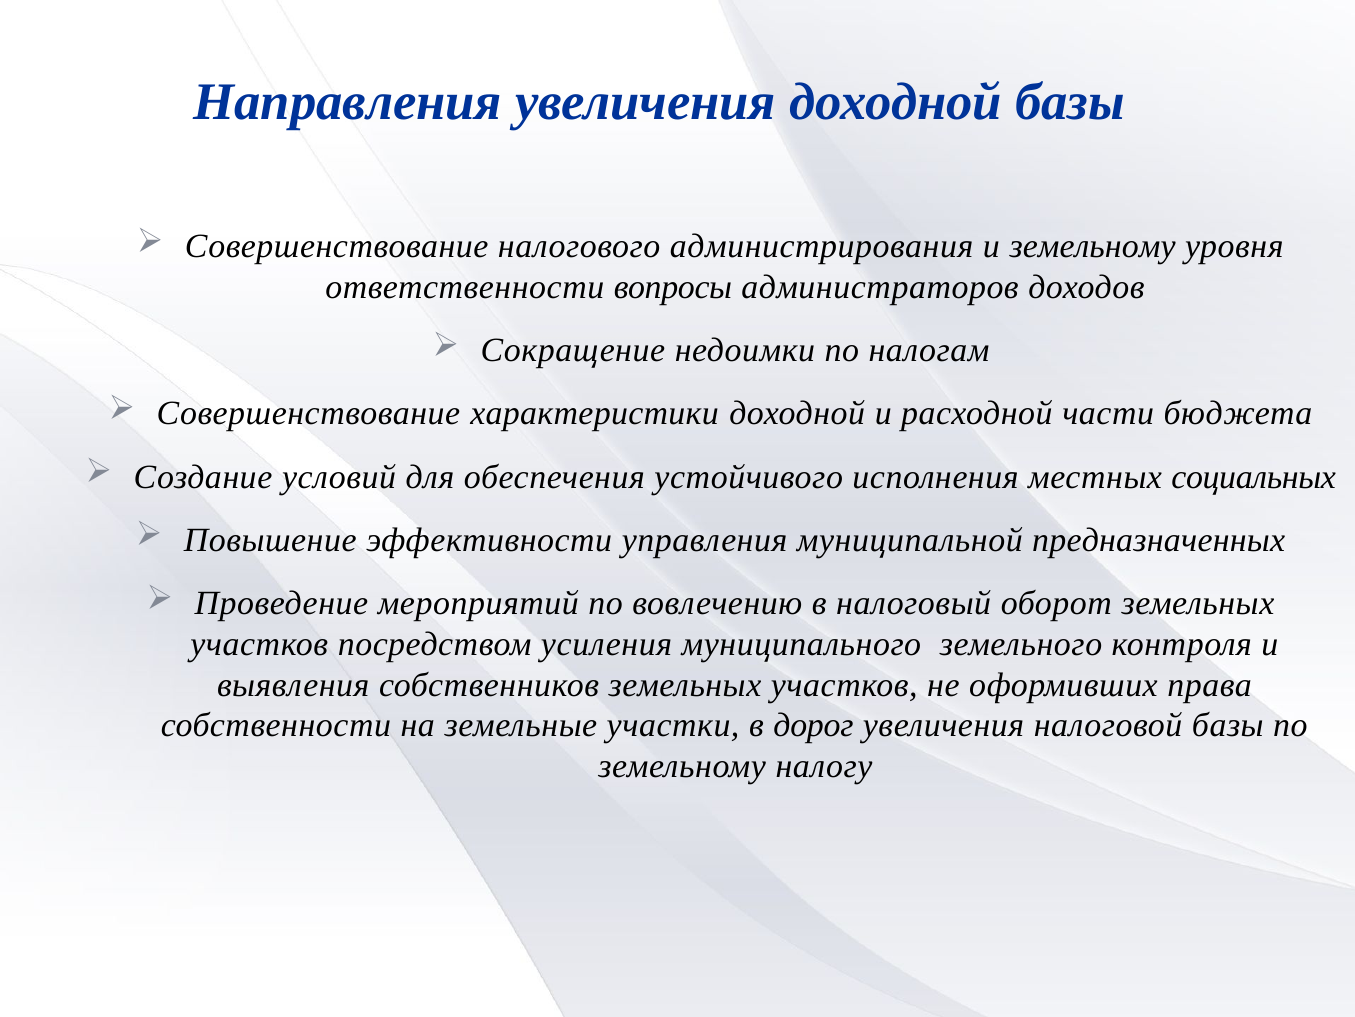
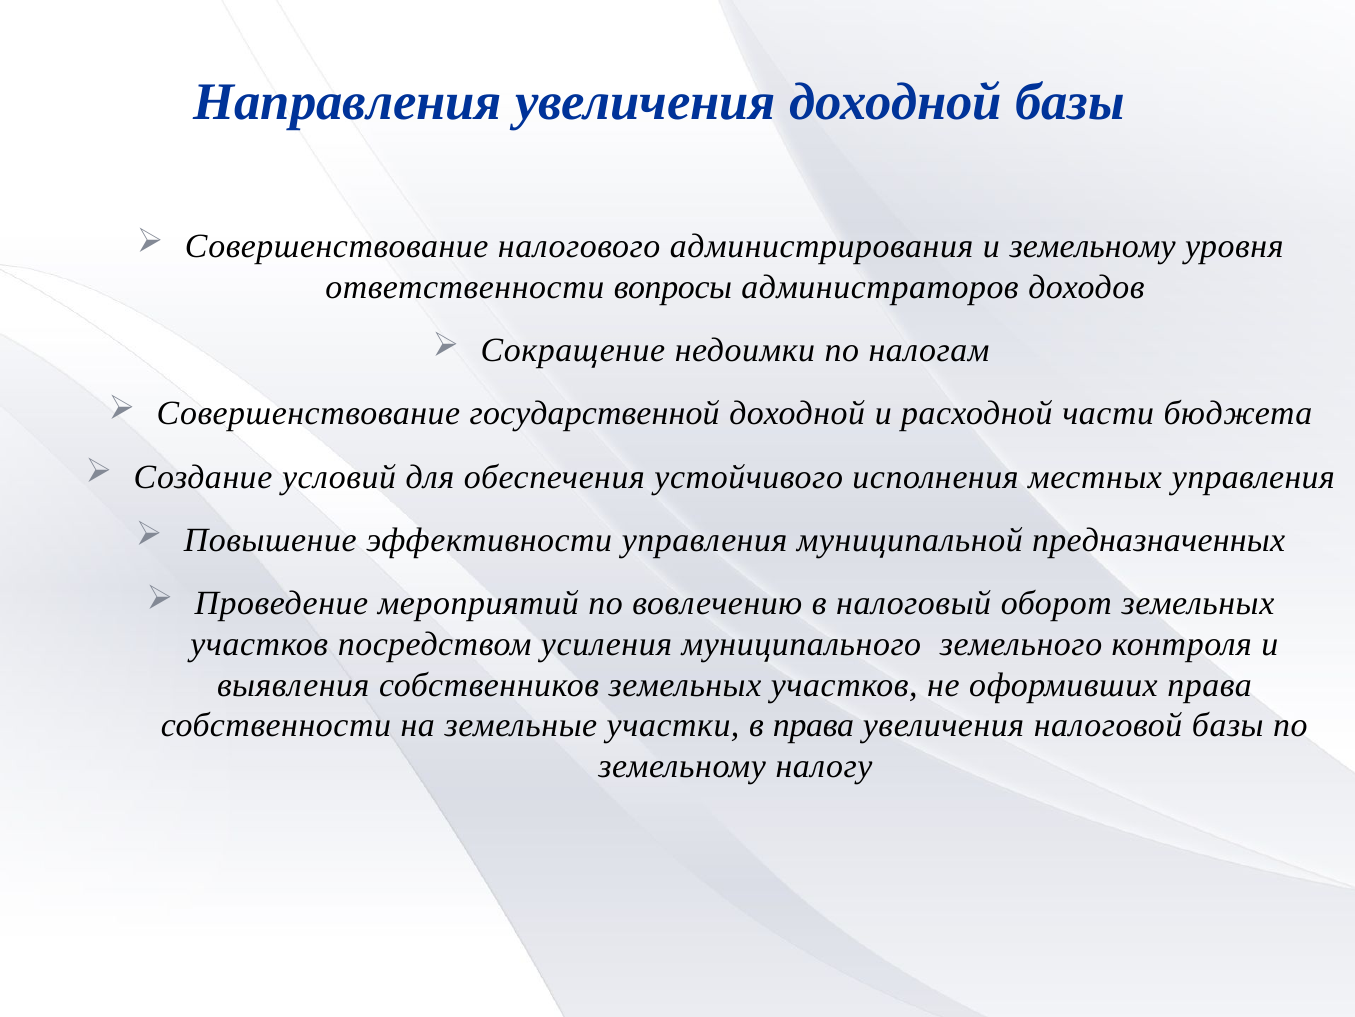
характеристики: характеристики -> государственной (595, 413)
местных социальных: социальных -> управления (1253, 477)
в дорог: дорог -> права (814, 725)
